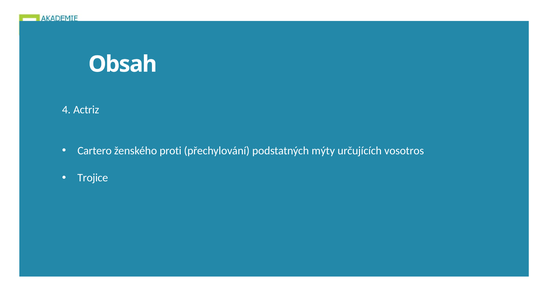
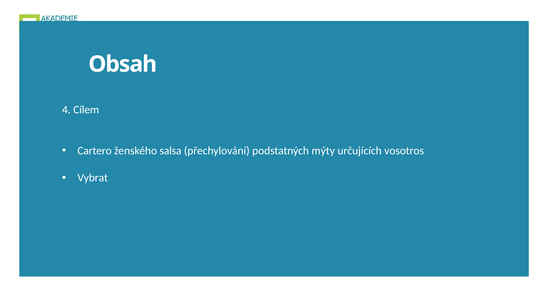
Actriz: Actriz -> Cílem (86, 110)
proti: proti -> salsa (171, 151)
Trojice: Trojice -> Vybrat (93, 178)
